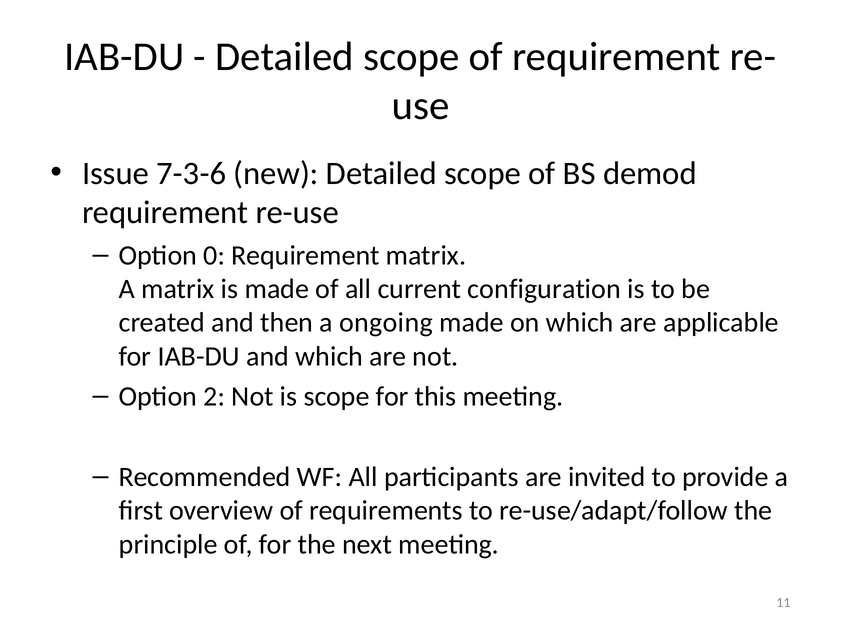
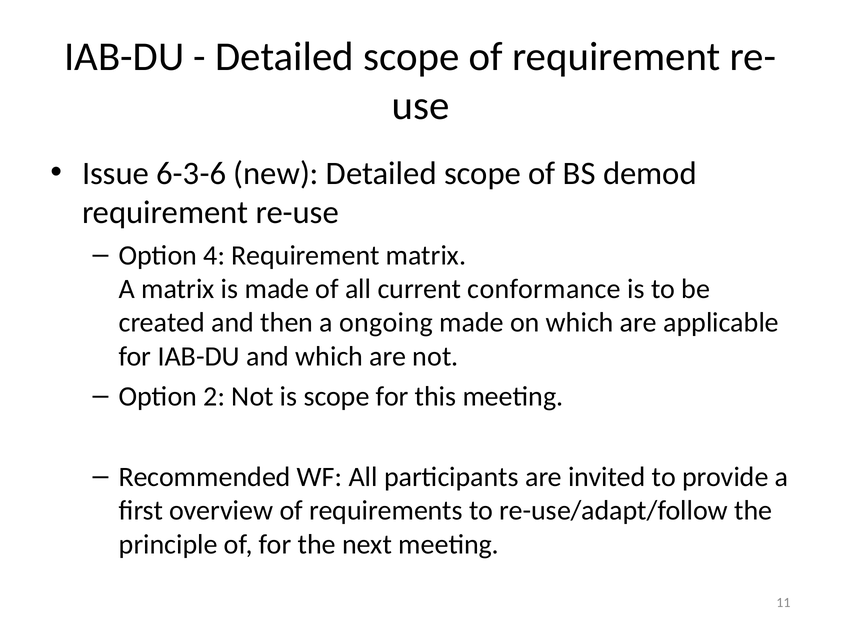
7-3-6: 7-3-6 -> 6-3-6 (191, 173)
0: 0 -> 4 (214, 255)
configuration: configuration -> conformance (544, 289)
